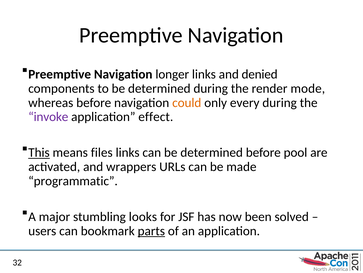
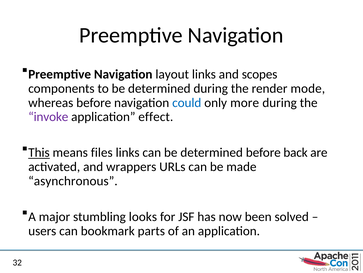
longer: longer -> layout (172, 74)
denied: denied -> scopes (260, 74)
could colour: orange -> blue (187, 102)
every: every -> more (245, 102)
pool: pool -> back (296, 152)
programmatic: programmatic -> asynchronous (73, 181)
parts underline: present -> none (151, 230)
